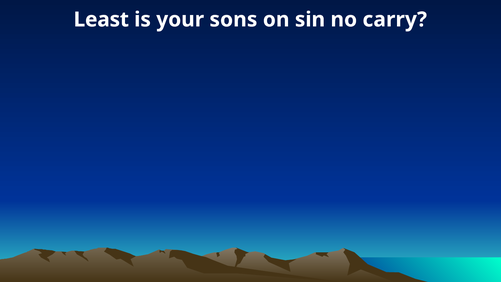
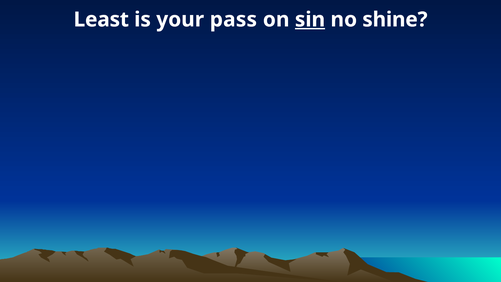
sons: sons -> pass (233, 20)
sin underline: none -> present (310, 20)
carry: carry -> shine (395, 20)
